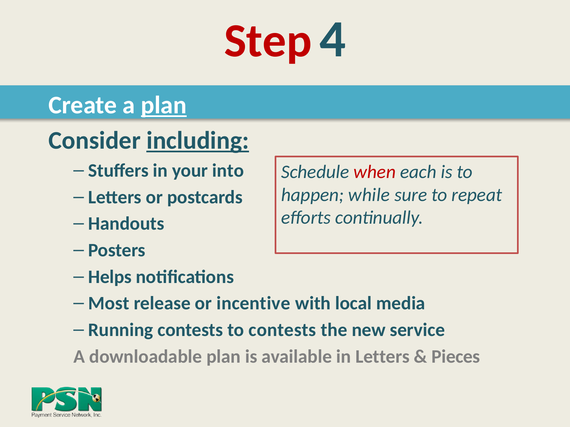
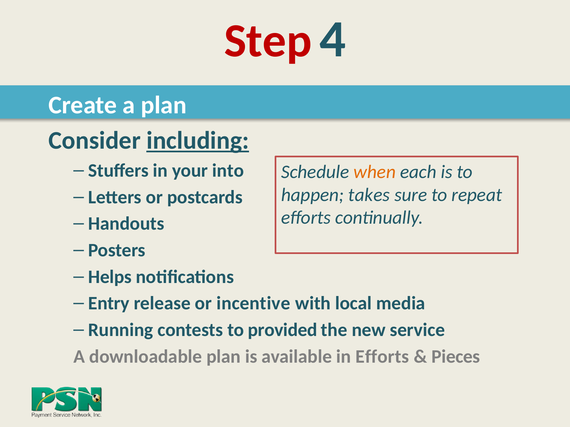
plan underline: present -> none (164, 105)
when colour: red -> orange (375, 172)
while: while -> takes (369, 195)
Most: Most -> Entry (109, 304)
to contests: contests -> provided (283, 330)
in Letters: Letters -> Efforts (382, 357)
